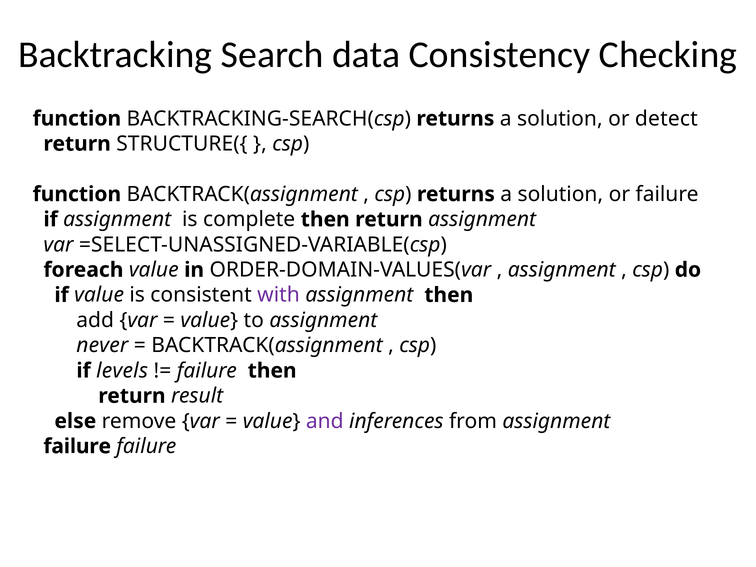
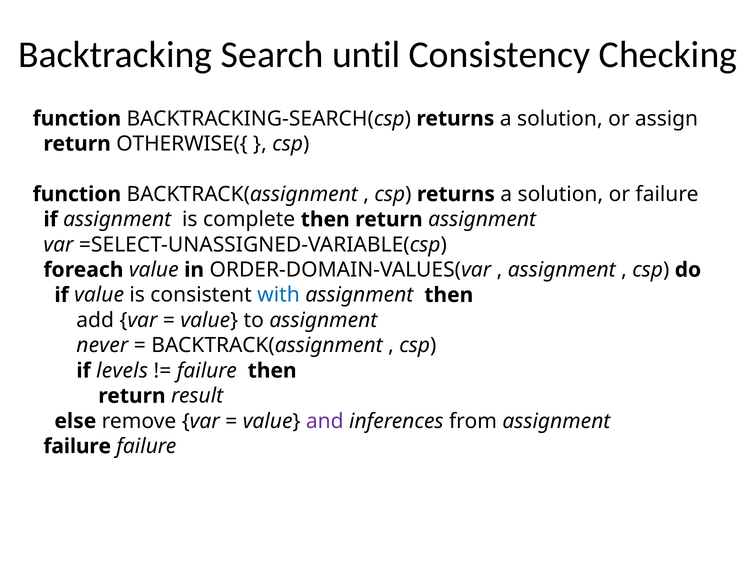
data: data -> until (366, 55)
detect: detect -> assign (667, 119)
STRUCTURE({: STRUCTURE({ -> OTHERWISE({ (182, 144)
with colour: purple -> blue (279, 295)
